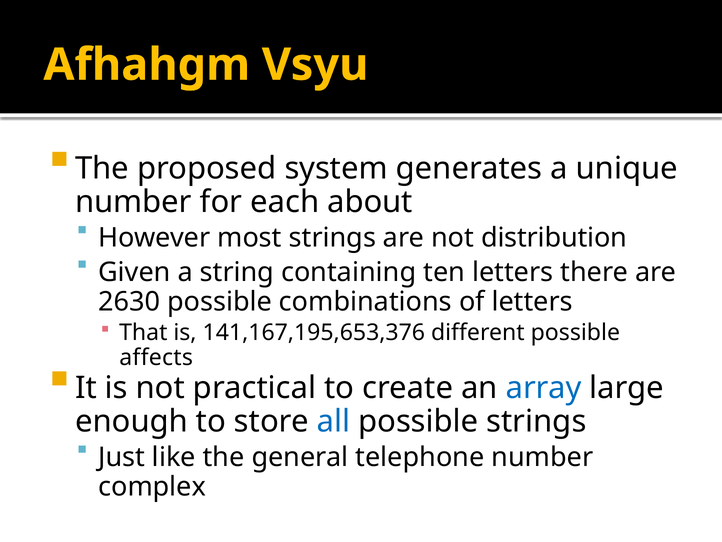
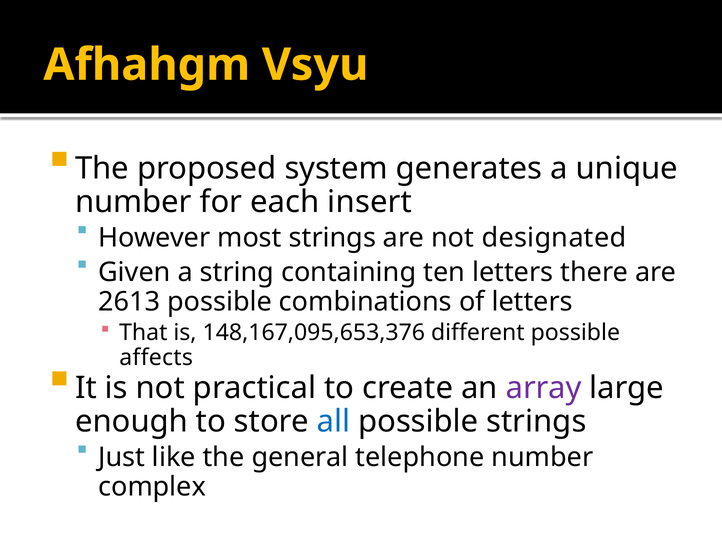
about: about -> insert (370, 202)
distribution: distribution -> designated (554, 238)
2630: 2630 -> 2613 (129, 301)
141,167,195,653,376: 141,167,195,653,376 -> 148,167,095,653,376 (314, 332)
array colour: blue -> purple (544, 387)
